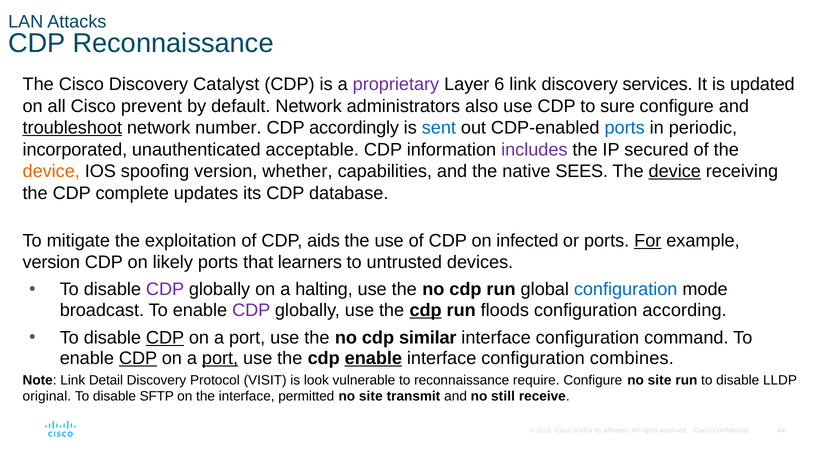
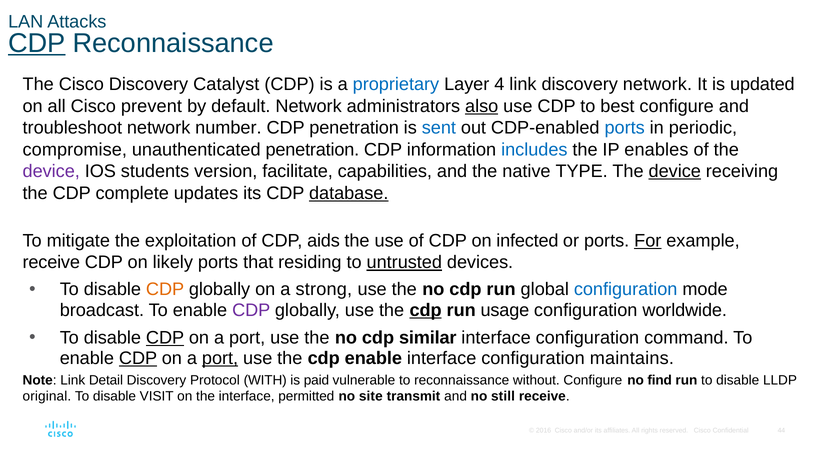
CDP underline: none -> present (37, 43)
proprietary colour: purple -> blue (396, 84)
6: 6 -> 4 (499, 84)
discovery services: services -> network (657, 84)
also underline: none -> present (482, 106)
sure: sure -> best (617, 106)
troubleshoot underline: present -> none (72, 128)
CDP accordingly: accordingly -> penetration (354, 128)
incorporated: incorporated -> compromise (75, 150)
unauthenticated acceptable: acceptable -> penetration (312, 150)
includes colour: purple -> blue (534, 150)
secured: secured -> enables (656, 150)
device colour: orange -> purple (51, 171)
spoofing: spoofing -> students (155, 171)
whether: whether -> facilitate (298, 171)
SEES: SEES -> TYPE (582, 171)
database underline: none -> present (349, 193)
version: version -> receive (51, 262)
learners: learners -> residing (310, 262)
untrusted underline: none -> present (404, 262)
CDP colour: purple -> orange (165, 289)
halting: halting -> strong (324, 289)
floods: floods -> usage (505, 310)
according: according -> worldwide (685, 310)
enable underline: present -> none (373, 358)
combines: combines -> maintains (632, 358)
VISIT: VISIT -> WITH (265, 380)
look: look -> paid (316, 380)
require: require -> without (536, 380)
Configure no site: site -> find (660, 380)
SFTP: SFTP -> VISIT (157, 396)
